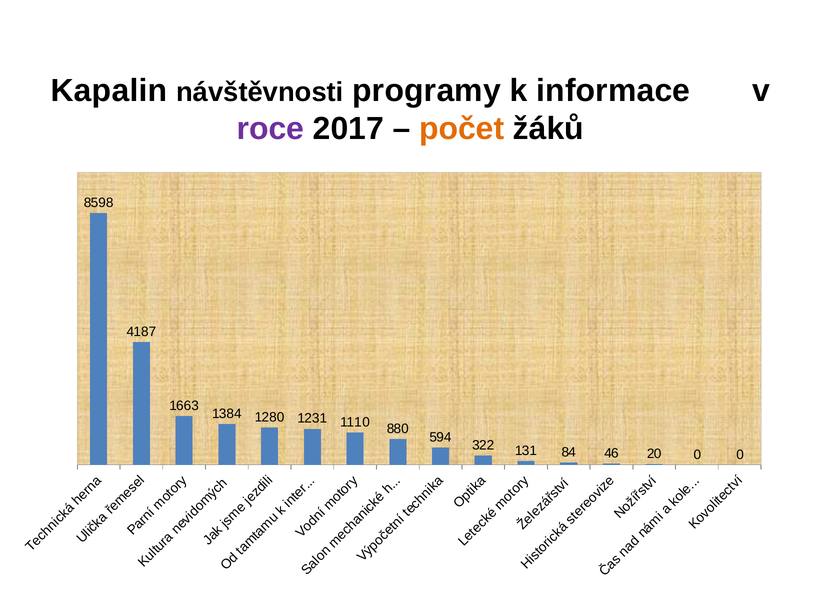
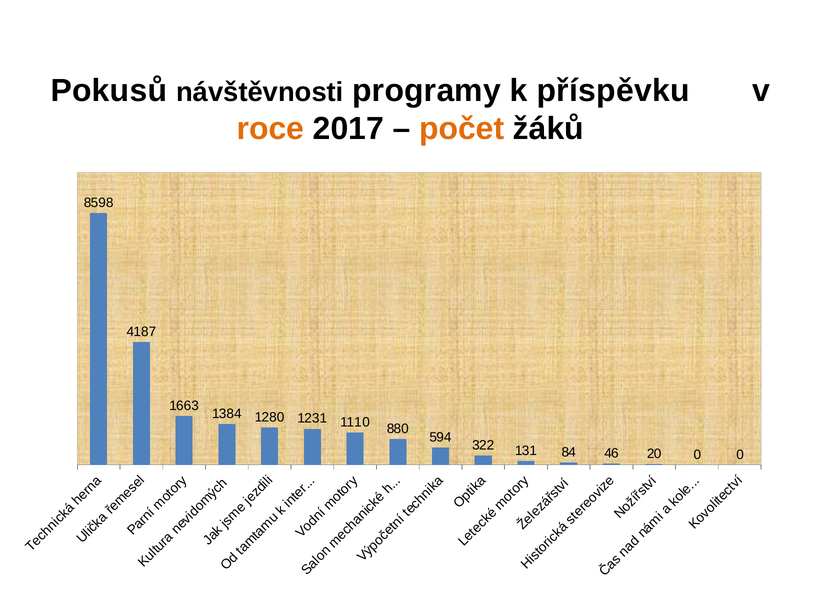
Kapalin: Kapalin -> Pokusů (109, 91)
informace: informace -> příspěvku (613, 91)
roce colour: purple -> orange (271, 129)
